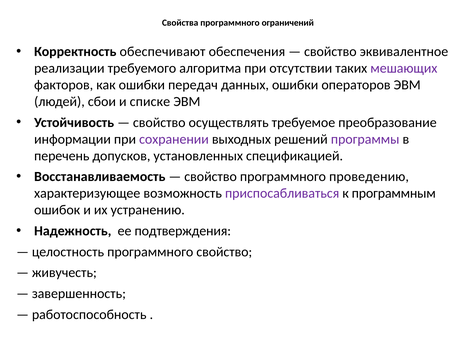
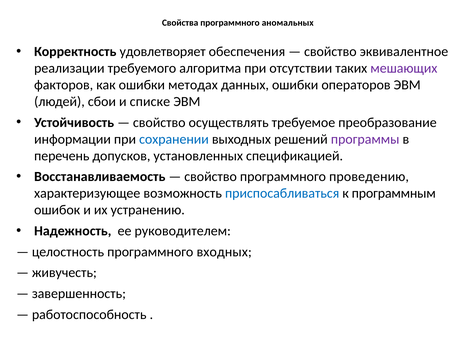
ограничений: ограничений -> аномальных (288, 23)
обеспечивают: обеспечивают -> удовлетворяет (163, 52)
передач: передач -> методах (193, 85)
сохранении colour: purple -> blue (174, 139)
приспосабливаться colour: purple -> blue (282, 193)
подтверждения: подтверждения -> руководителем (183, 231)
программного свойство: свойство -> входных (224, 252)
